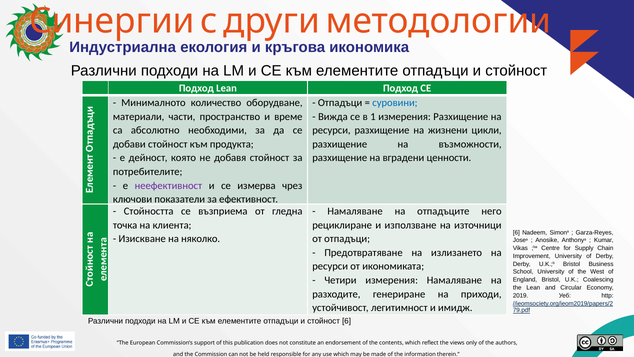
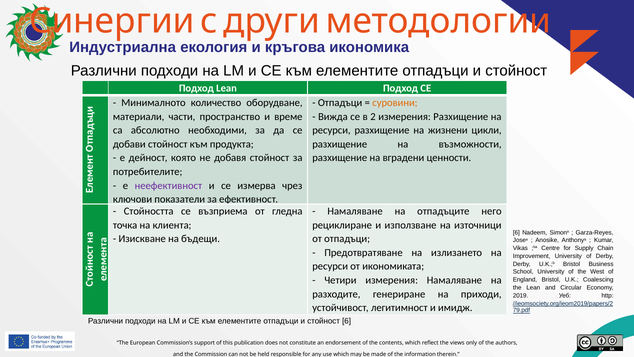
суровини colour: blue -> orange (395, 103)
1: 1 -> 2 (373, 116)
няколко: няколко -> бъдещи (201, 239)
